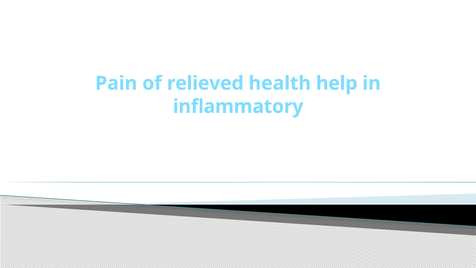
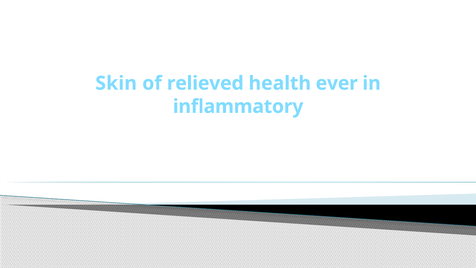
Pain: Pain -> Skin (116, 83)
help: help -> ever (337, 83)
